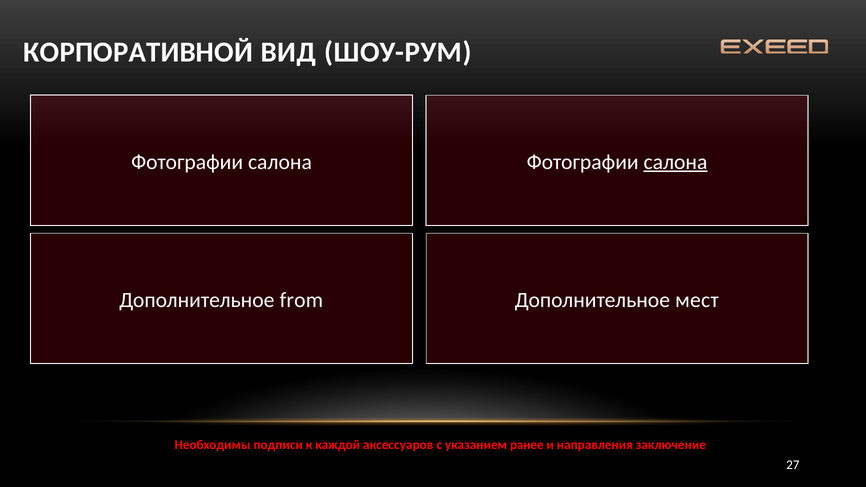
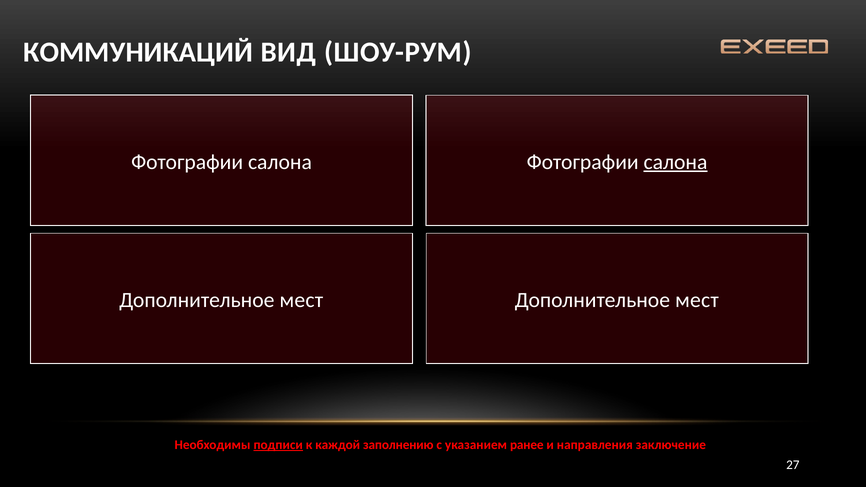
КОРПОРАТИВНОЙ: КОРПОРАТИВНОЙ -> КОММУНИКАЦИЙ (138, 52)
from: from -> мест (301, 300)
подписи underline: none -> present (278, 445)
аксессуаров: аксессуаров -> заполнению (398, 445)
